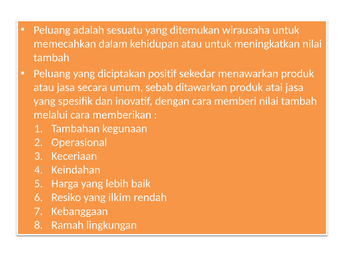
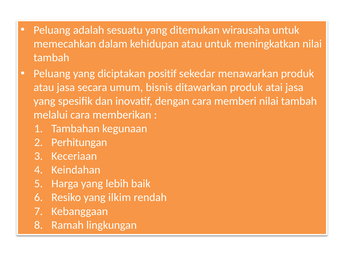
sebab: sebab -> bisnis (159, 87)
Operasional: Operasional -> Perhitungan (79, 142)
